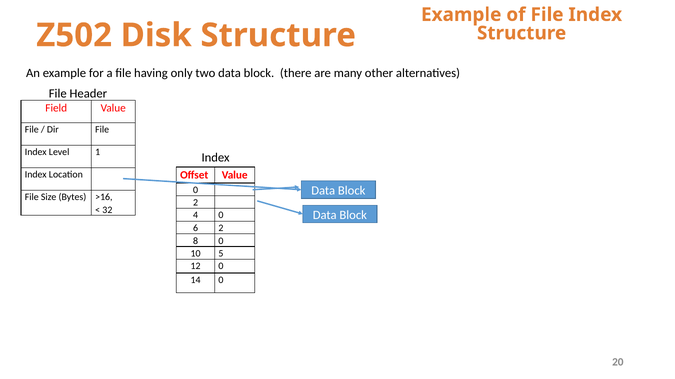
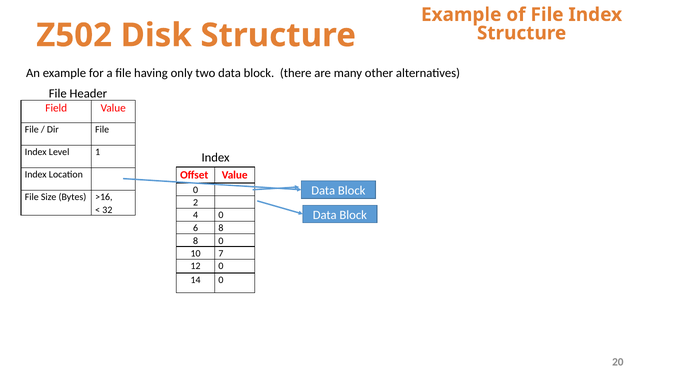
6 2: 2 -> 8 (221, 228)
5: 5 -> 7 (221, 254)
